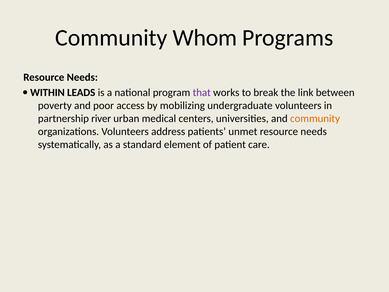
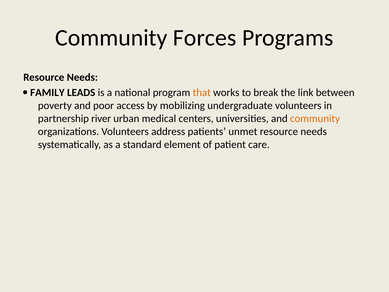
Whom: Whom -> Forces (205, 38)
WITHIN: WITHIN -> FAMILY (47, 92)
that colour: purple -> orange (202, 92)
